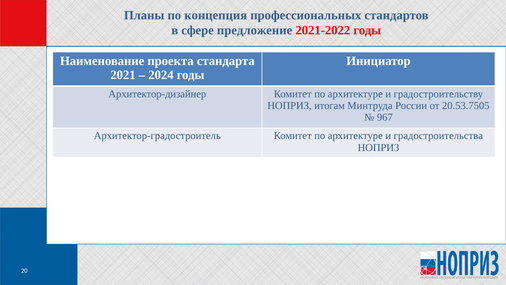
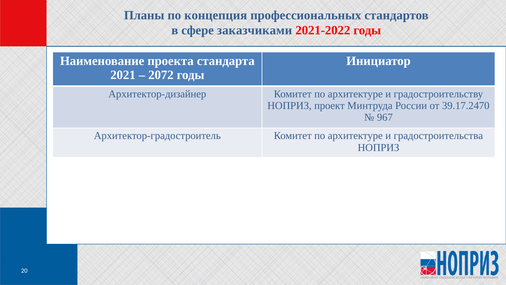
предложение: предложение -> заказчиками (255, 30)
2024: 2024 -> 2072 (161, 75)
итогам: итогам -> проект (329, 106)
20.53.7505: 20.53.7505 -> 39.17.2470 (466, 106)
